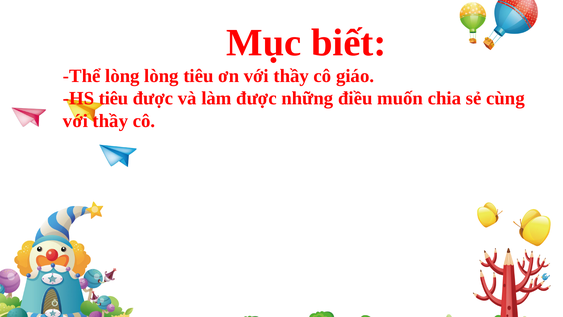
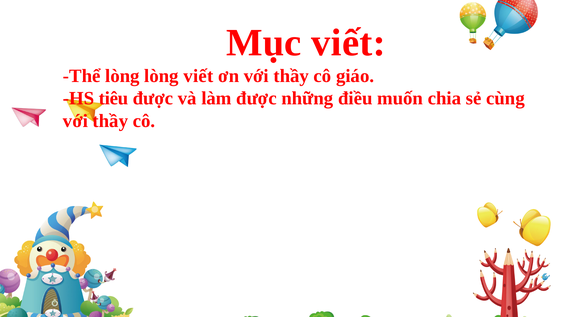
Mục biết: biết -> viết (348, 43)
lòng tiêu: tiêu -> viết (198, 76)
